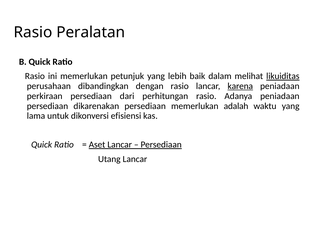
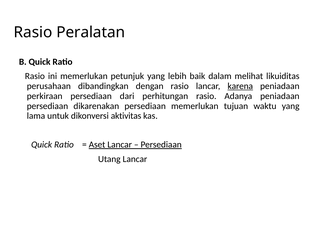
likuiditas underline: present -> none (283, 76)
adalah: adalah -> tujuan (236, 106)
efisiensi: efisiensi -> aktivitas (126, 116)
